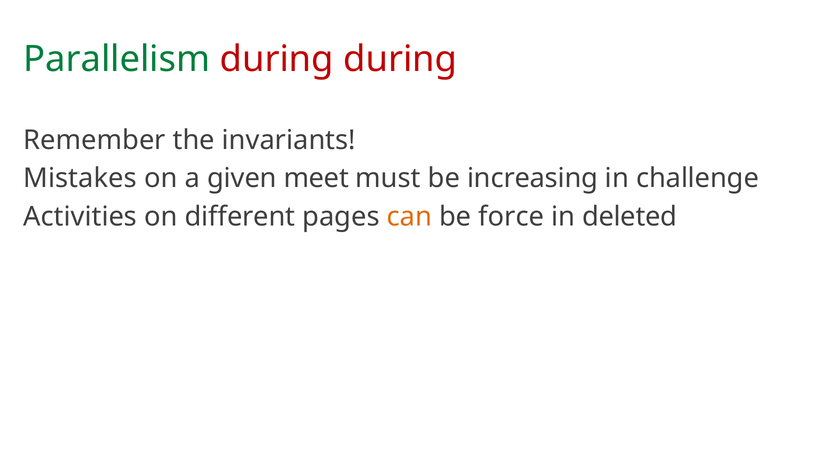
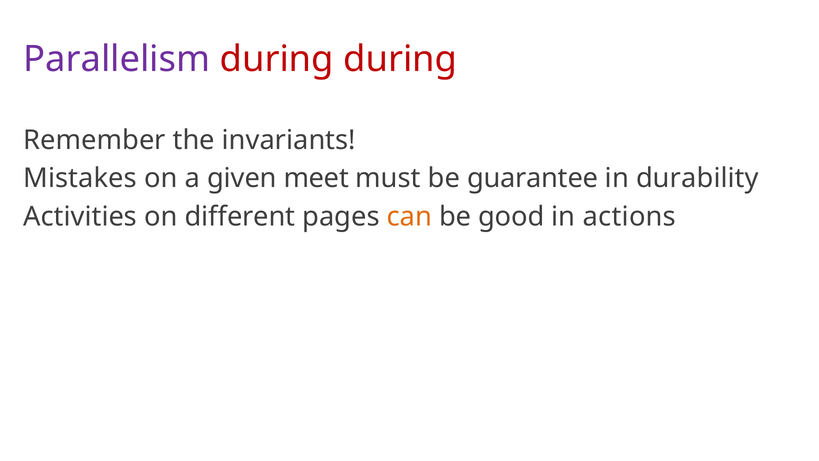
Parallelism colour: green -> purple (117, 59)
increasing: increasing -> guarantee (533, 178)
challenge: challenge -> durability (697, 178)
force: force -> good (511, 216)
deleted: deleted -> actions (629, 216)
